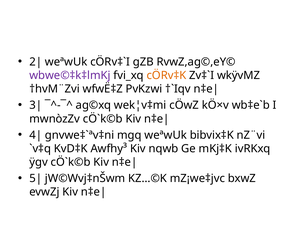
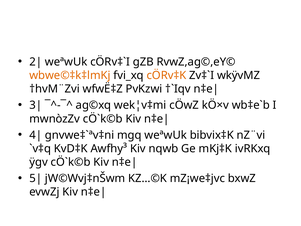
wbwe©‡k‡lmKj colour: purple -> orange (70, 75)
